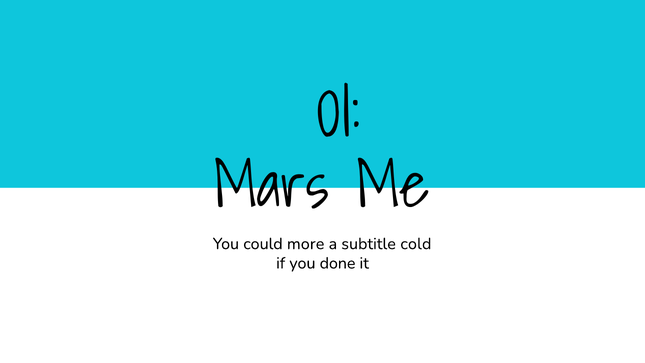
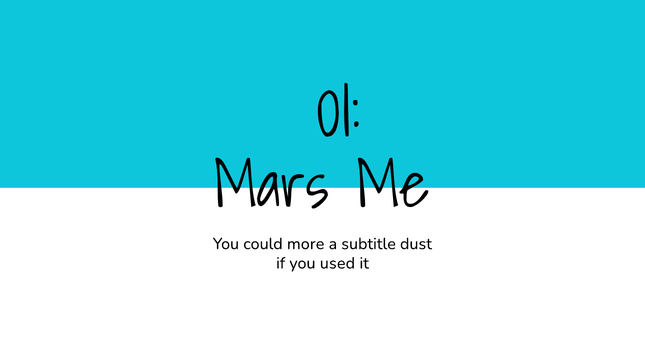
cold: cold -> dust (416, 244)
done: done -> used (337, 263)
